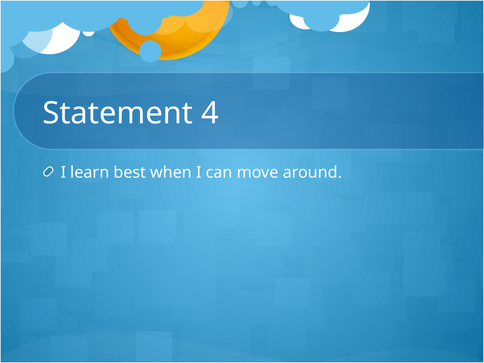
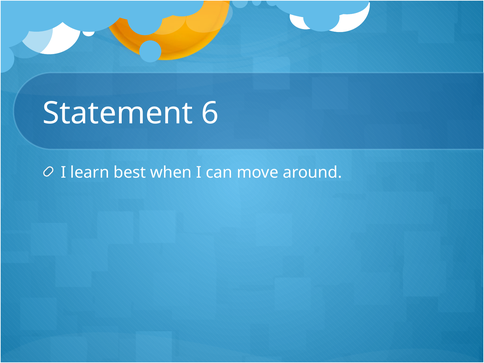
4: 4 -> 6 (210, 113)
